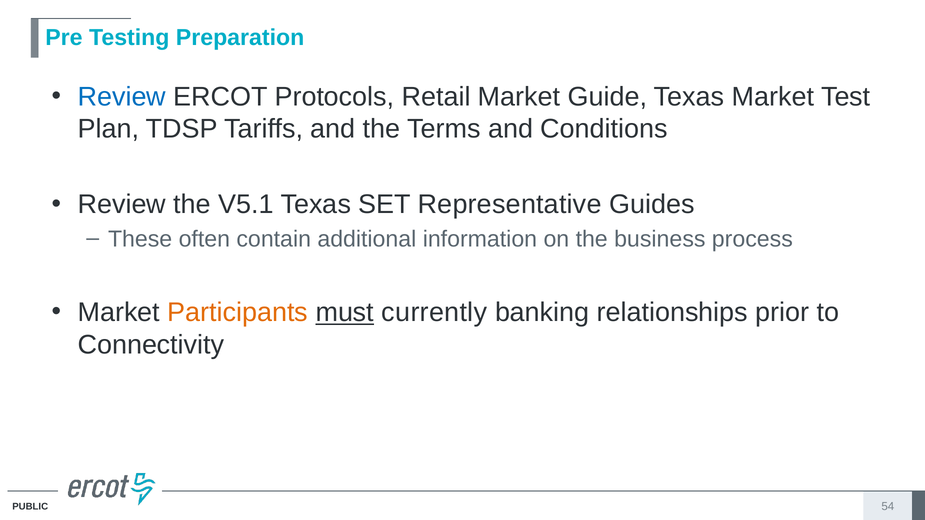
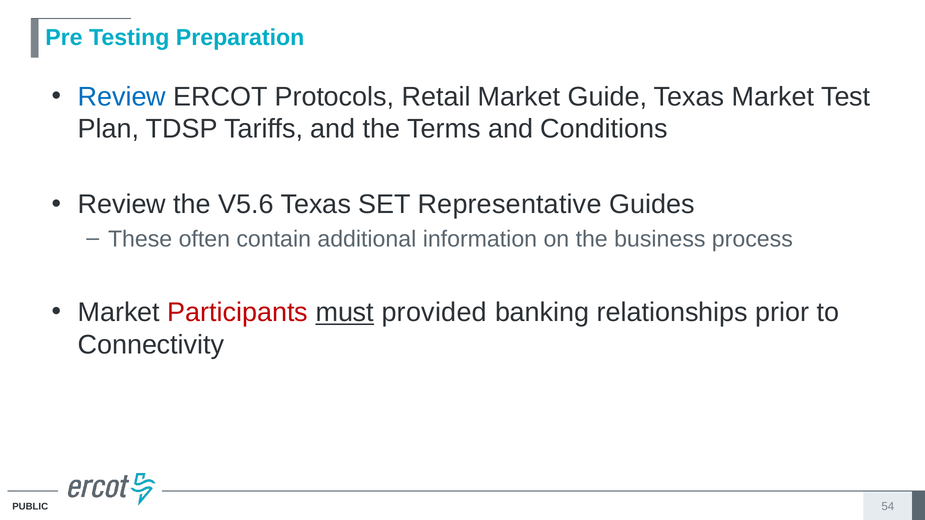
V5.1: V5.1 -> V5.6 (246, 205)
Participants colour: orange -> red (238, 313)
currently: currently -> provided (434, 313)
